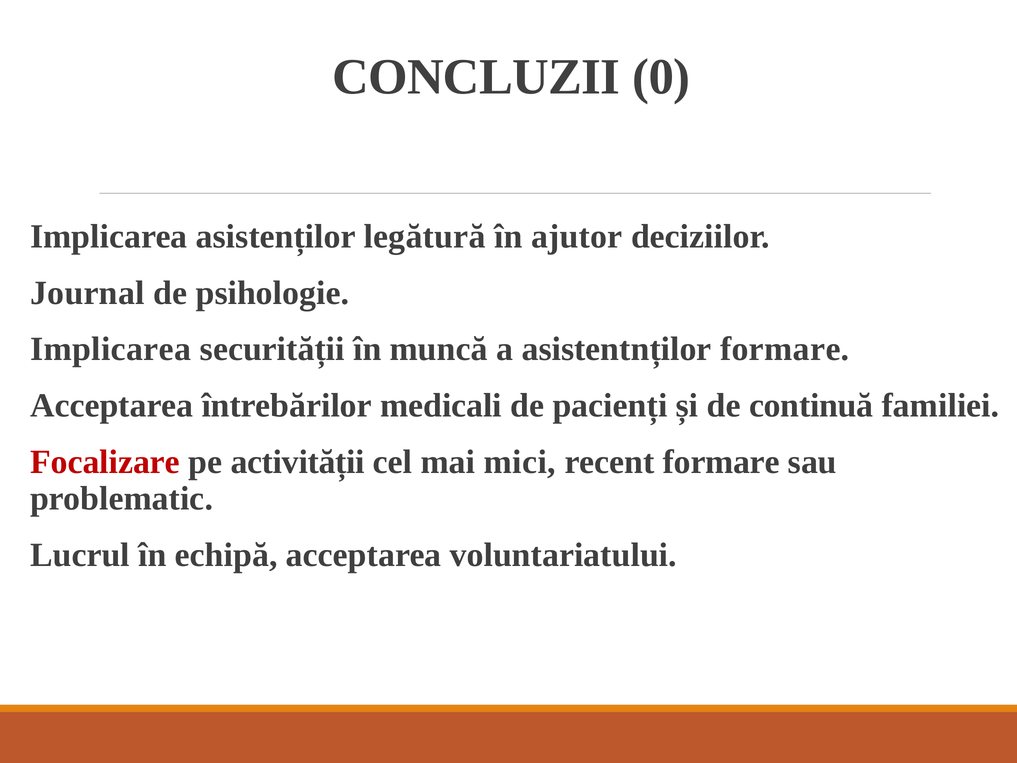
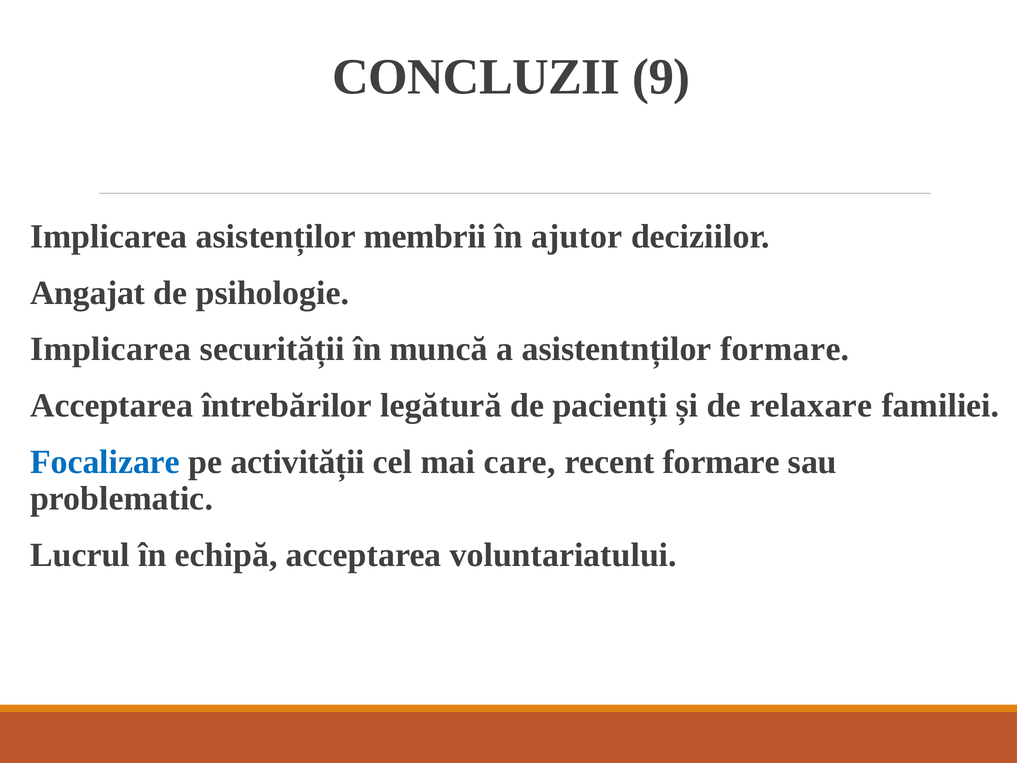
0: 0 -> 9 (661, 77)
legătură: legătură -> membrii (425, 236)
Journal: Journal -> Angajat (88, 293)
medicali: medicali -> legătură (441, 406)
continuă: continuă -> relaxare (811, 406)
Focalizare colour: red -> blue (105, 462)
mici: mici -> care (520, 462)
